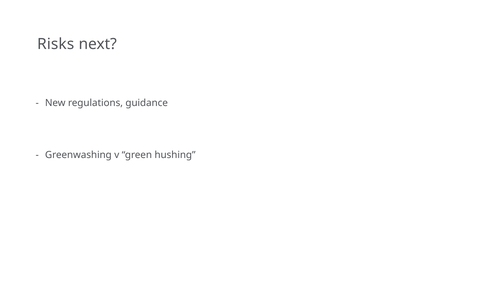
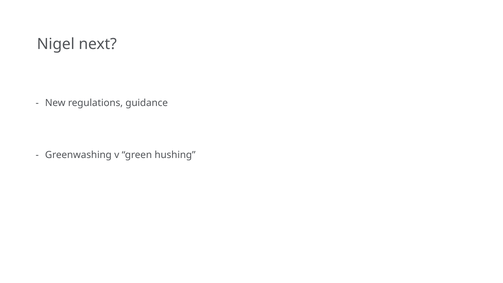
Risks: Risks -> Nigel (56, 44)
